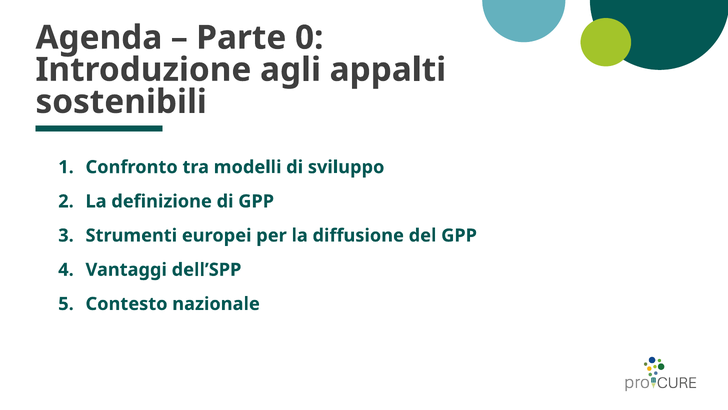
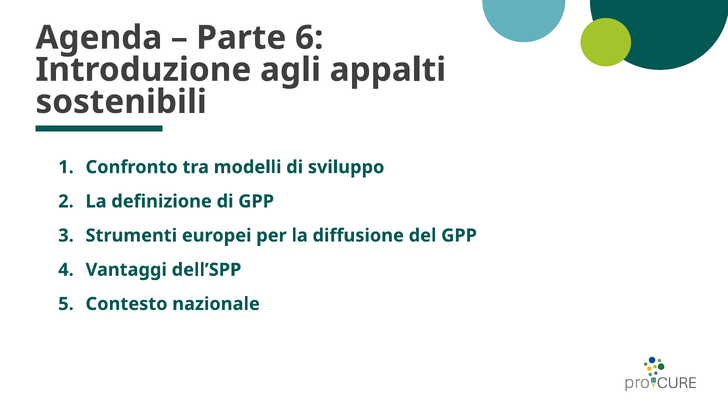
0: 0 -> 6 (309, 38)
